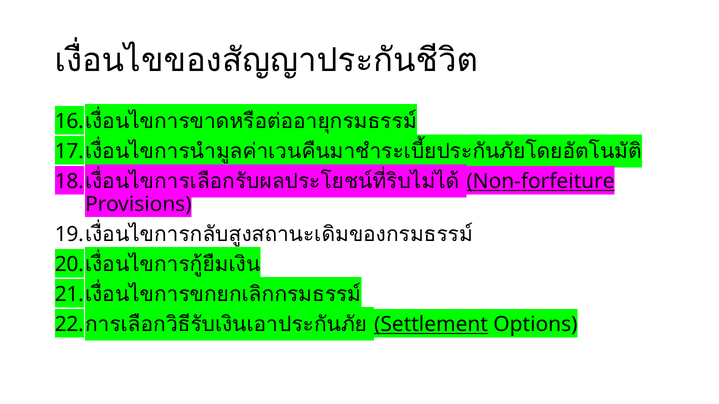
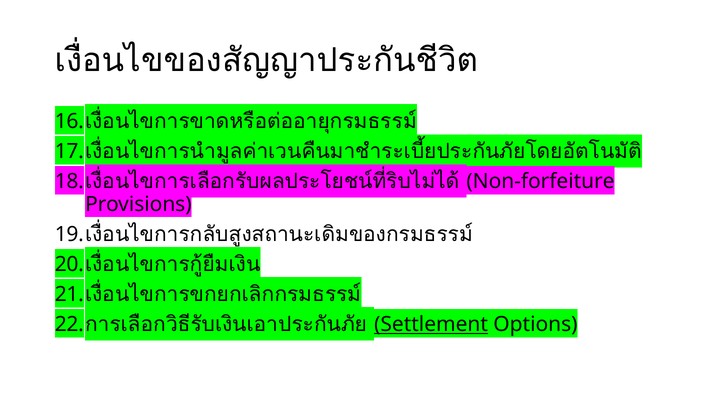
Non-forfeiture underline: present -> none (541, 182)
